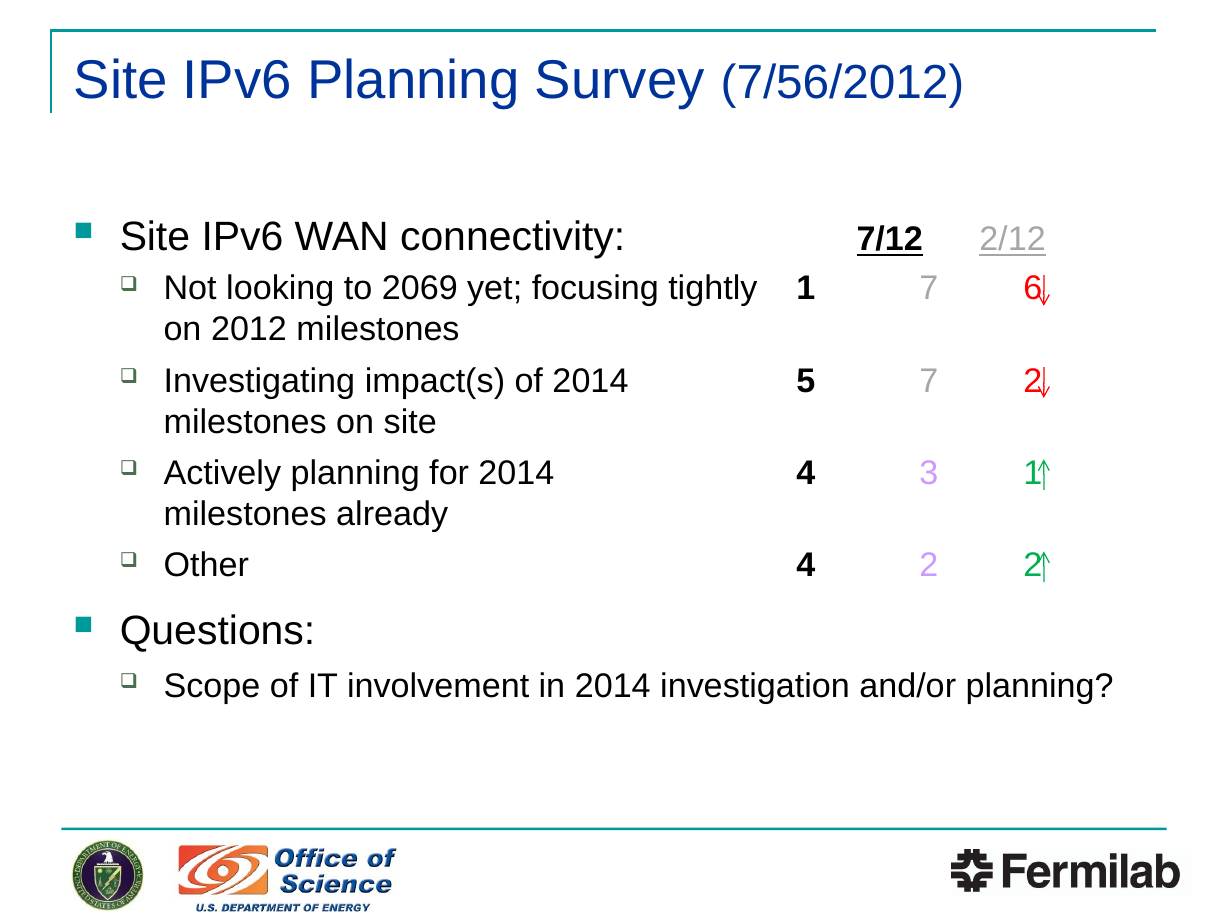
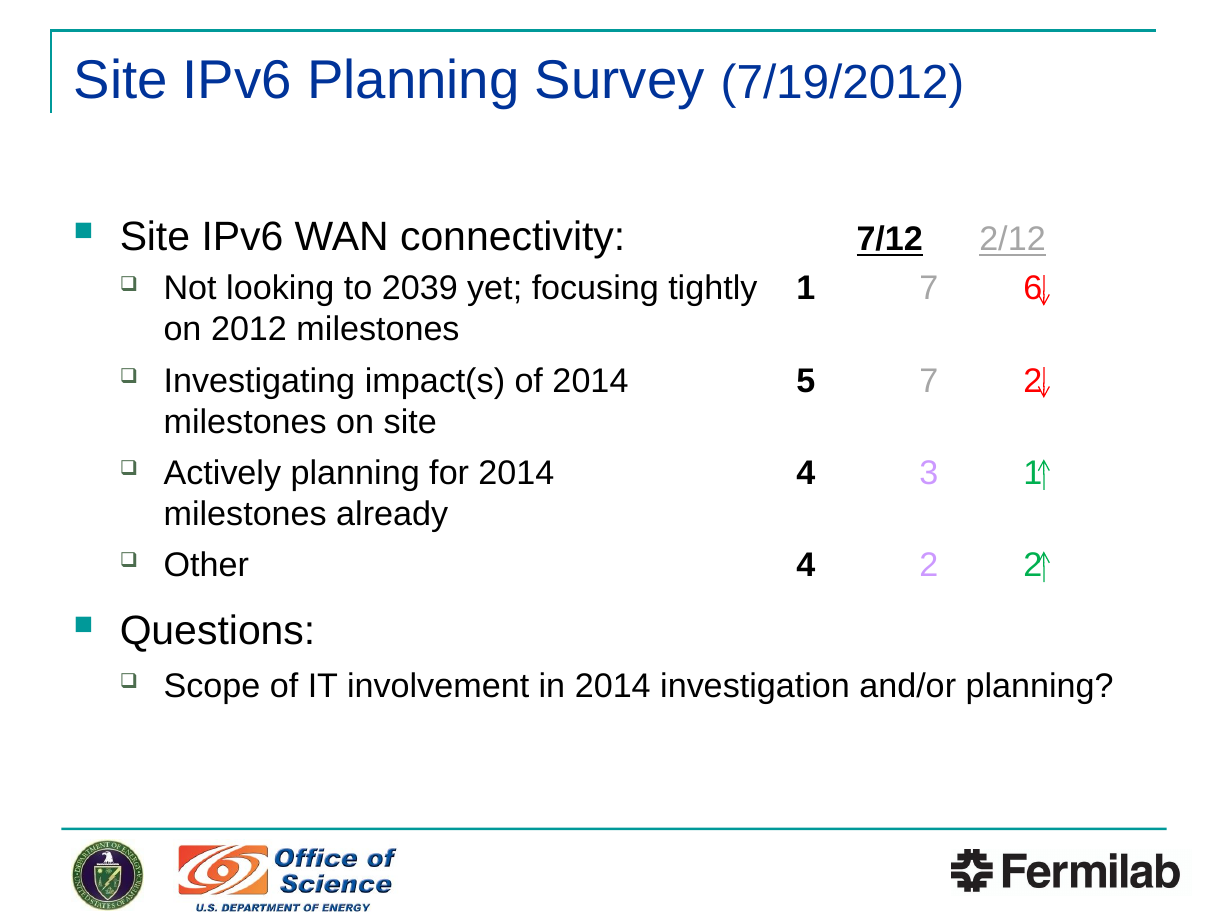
7/56/2012: 7/56/2012 -> 7/19/2012 (843, 82)
2069: 2069 -> 2039 (420, 289)
